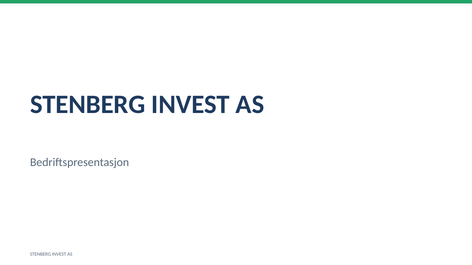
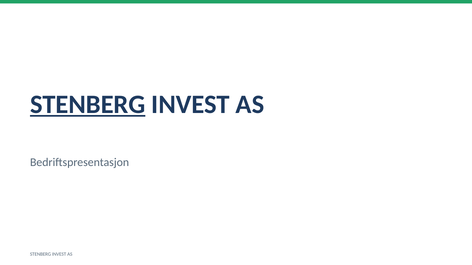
STENBERG underline: none -> present (88, 105)
